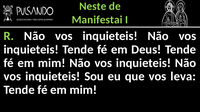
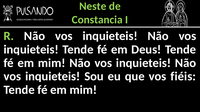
Manifestai: Manifestai -> Constancia (97, 20)
leva: leva -> fiéis (183, 77)
